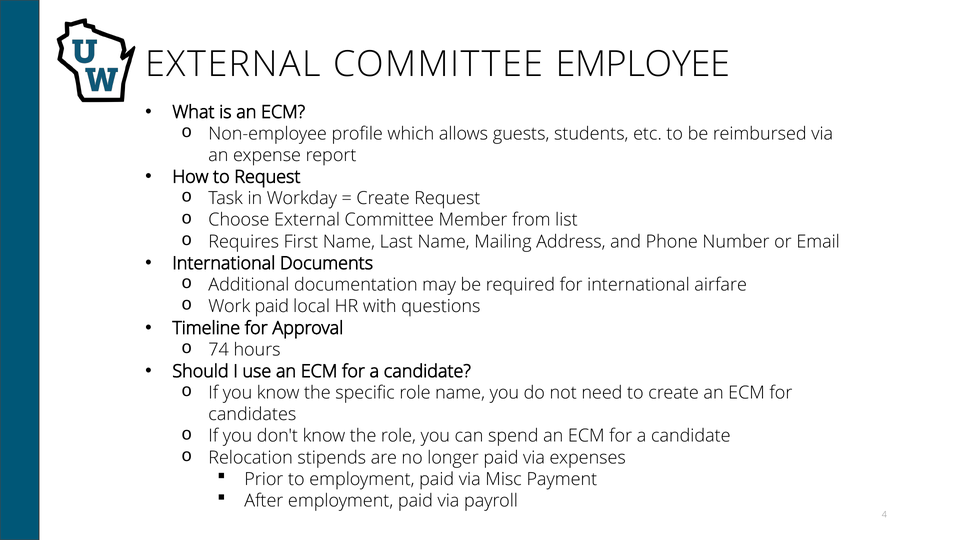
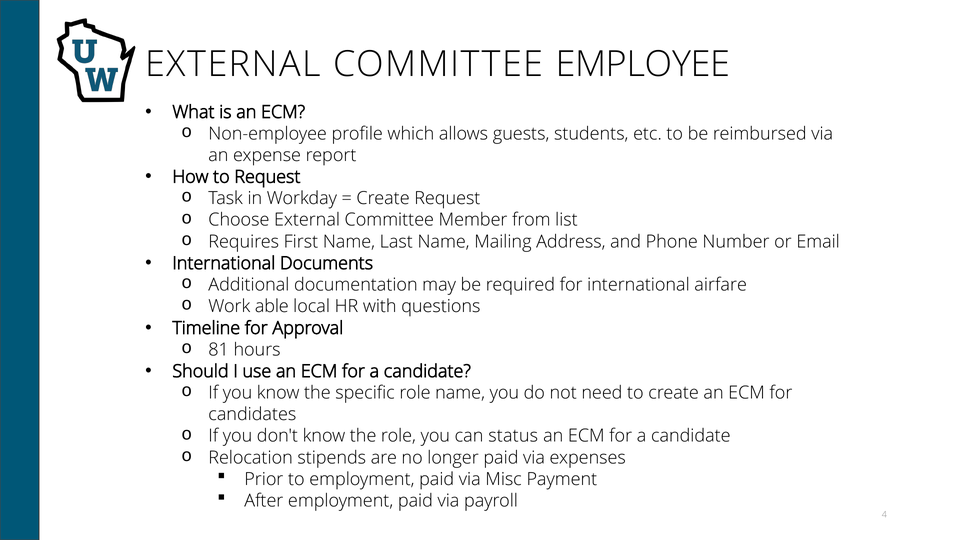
Work paid: paid -> able (272, 306)
74: 74 -> 81 (219, 350)
spend: spend -> status (513, 436)
